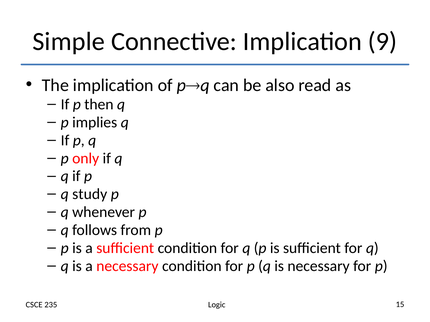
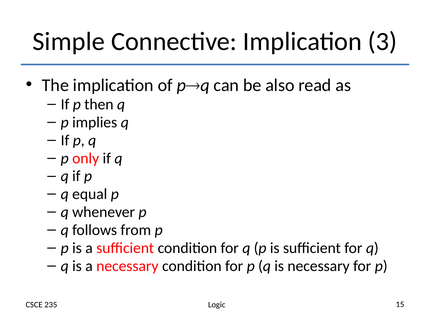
9: 9 -> 3 (383, 42)
study: study -> equal (90, 194)
